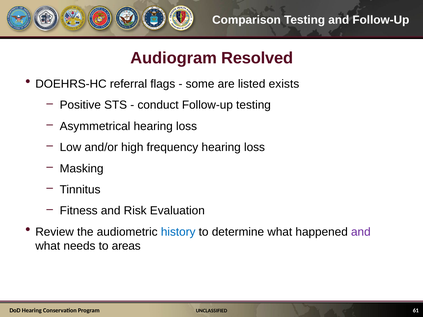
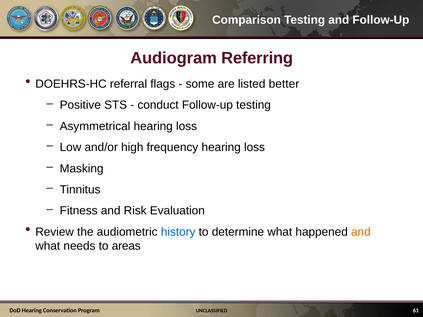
Resolved: Resolved -> Referring (257, 58)
exists: exists -> better (284, 84)
and colour: purple -> orange (361, 232)
